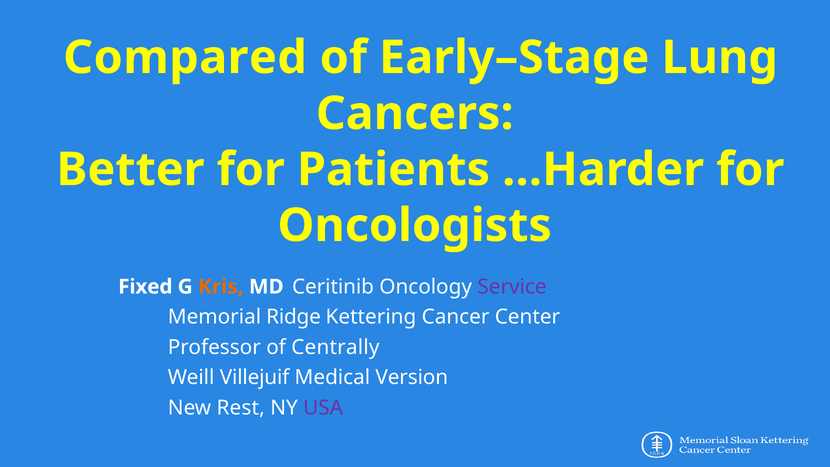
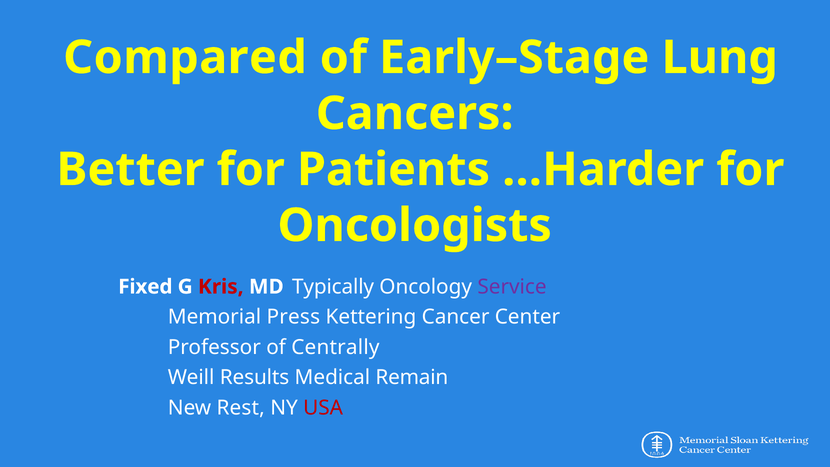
Kris colour: orange -> red (221, 287)
Ceritinib: Ceritinib -> Typically (333, 287)
Ridge: Ridge -> Press (293, 317)
Villejuif: Villejuif -> Results (255, 378)
Version: Version -> Remain (412, 378)
USA colour: purple -> red (323, 408)
